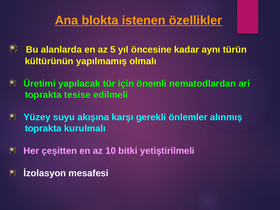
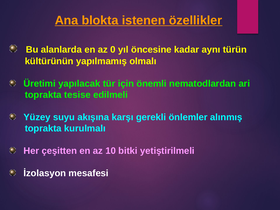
5: 5 -> 0 (113, 50)
